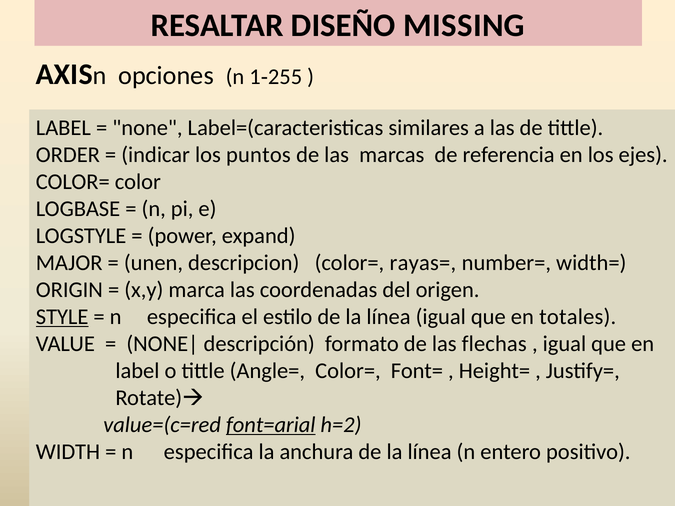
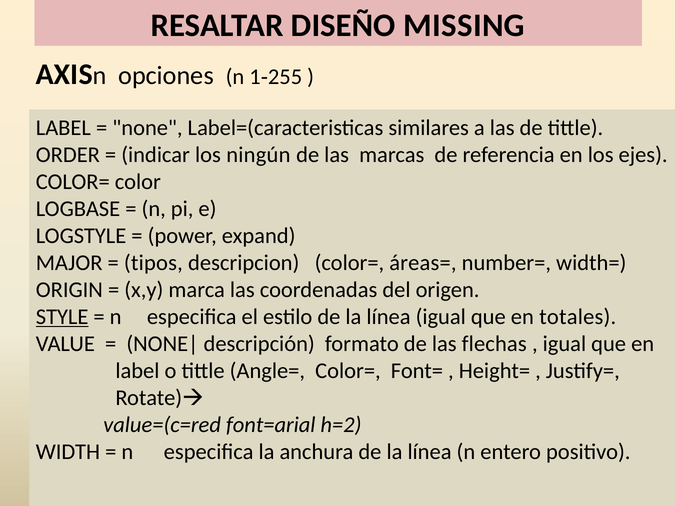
puntos: puntos -> ningún (258, 155)
unen: unen -> tipos (153, 263)
rayas=: rayas= -> áreas= (423, 263)
font=arial underline: present -> none (271, 425)
